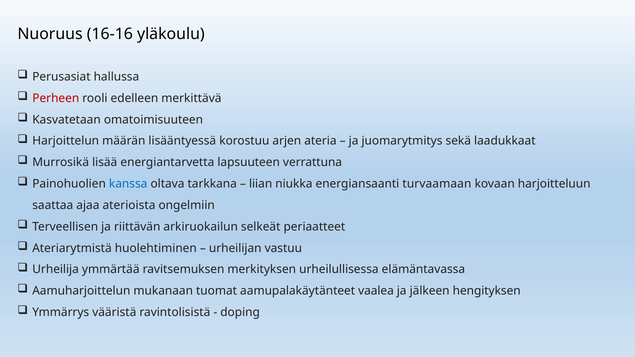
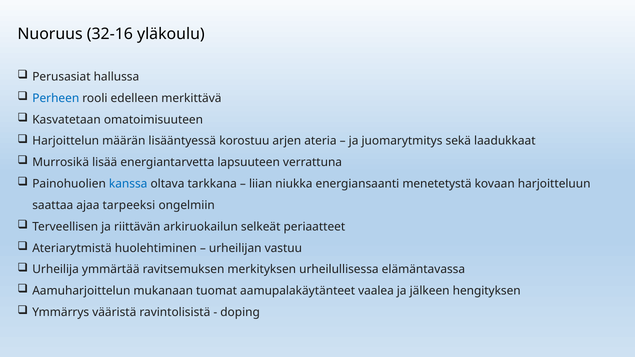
16-16: 16-16 -> 32-16 (110, 34)
Perheen colour: red -> blue (56, 98)
turvaamaan: turvaamaan -> menetetystä (437, 184)
aterioista: aterioista -> tarpeeksi (129, 205)
